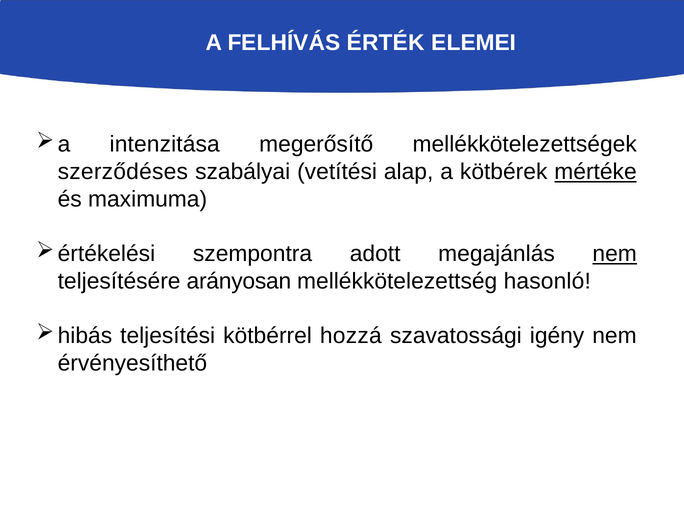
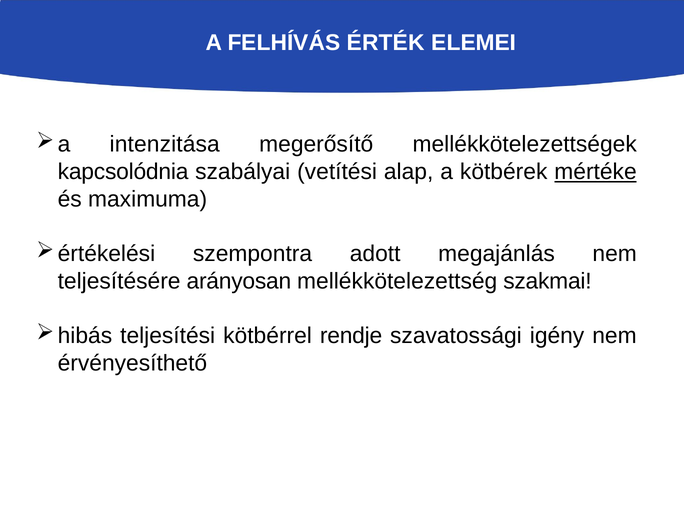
szerződéses: szerződéses -> kapcsolódnia (123, 172)
nem underline: present -> none (615, 254)
hasonló: hasonló -> szakmai (547, 281)
hozzá: hozzá -> rendje (351, 336)
